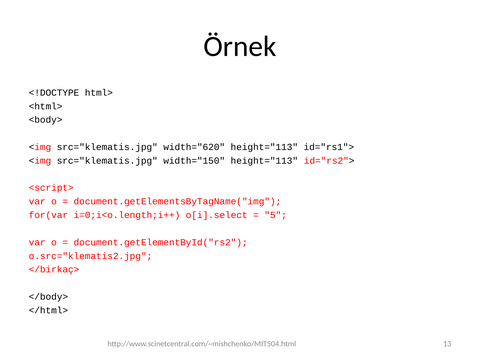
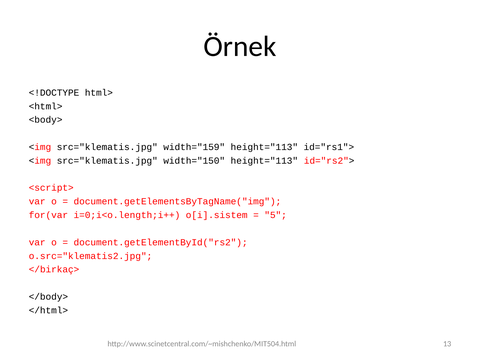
width="620: width="620 -> width="159 (194, 147)
o[i].select: o[i].select -> o[i].sistem (217, 215)
